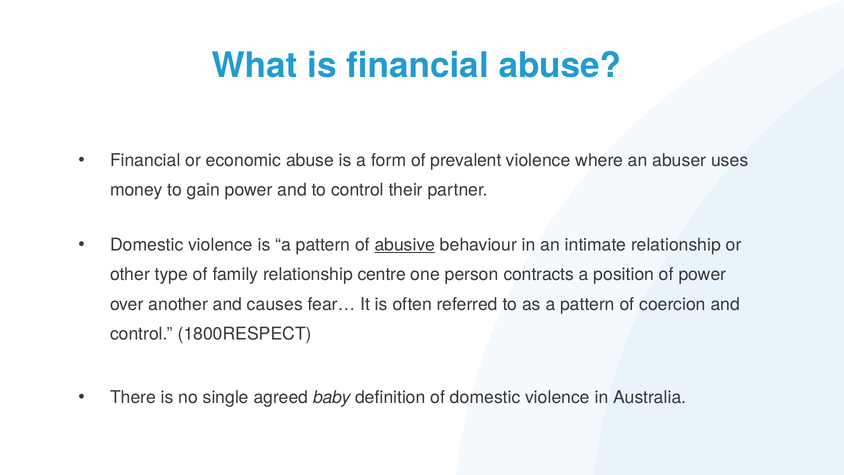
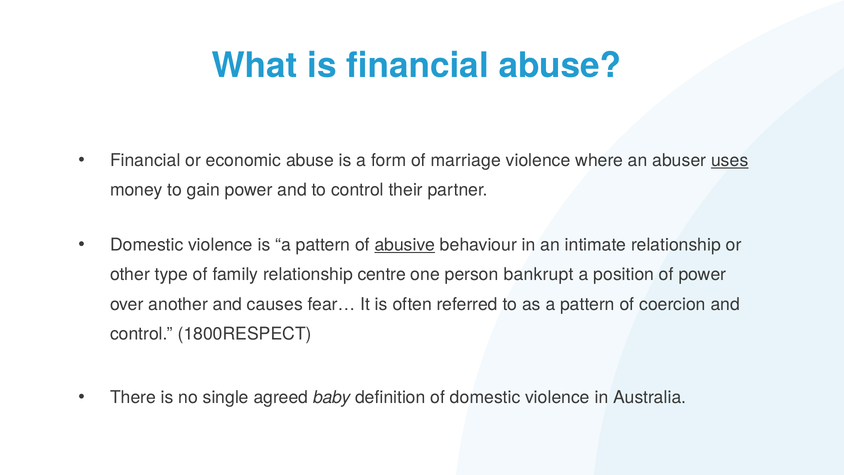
prevalent: prevalent -> marriage (466, 160)
uses underline: none -> present (730, 160)
contracts: contracts -> bankrupt (539, 275)
